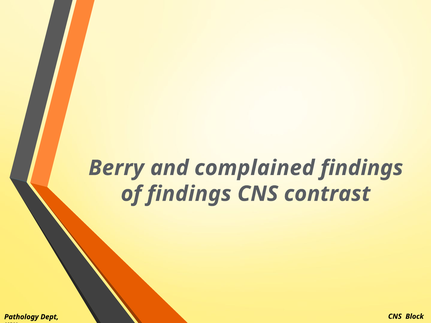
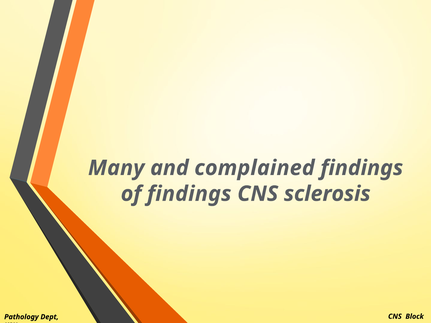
Berry: Berry -> Many (116, 168)
contrast: contrast -> sclerosis (327, 194)
